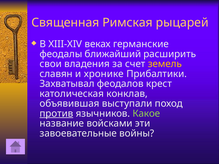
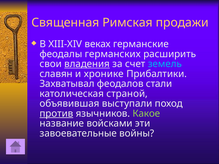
рыцарей: рыцарей -> продажи (182, 23)
ближайший: ближайший -> германских (113, 54)
владения underline: none -> present (87, 64)
земель colour: yellow -> light blue (165, 64)
крест: крест -> стали (159, 84)
конклав: конклав -> страной (127, 94)
